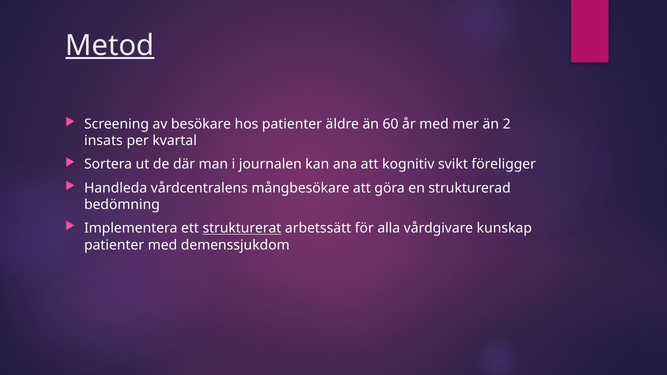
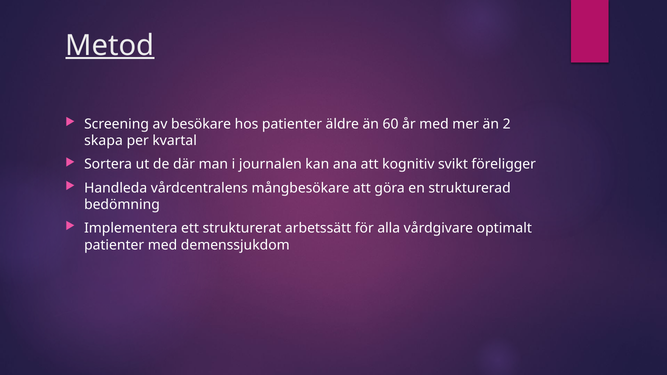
insats: insats -> skapa (104, 141)
strukturerat underline: present -> none (242, 228)
kunskap: kunskap -> optimalt (504, 228)
